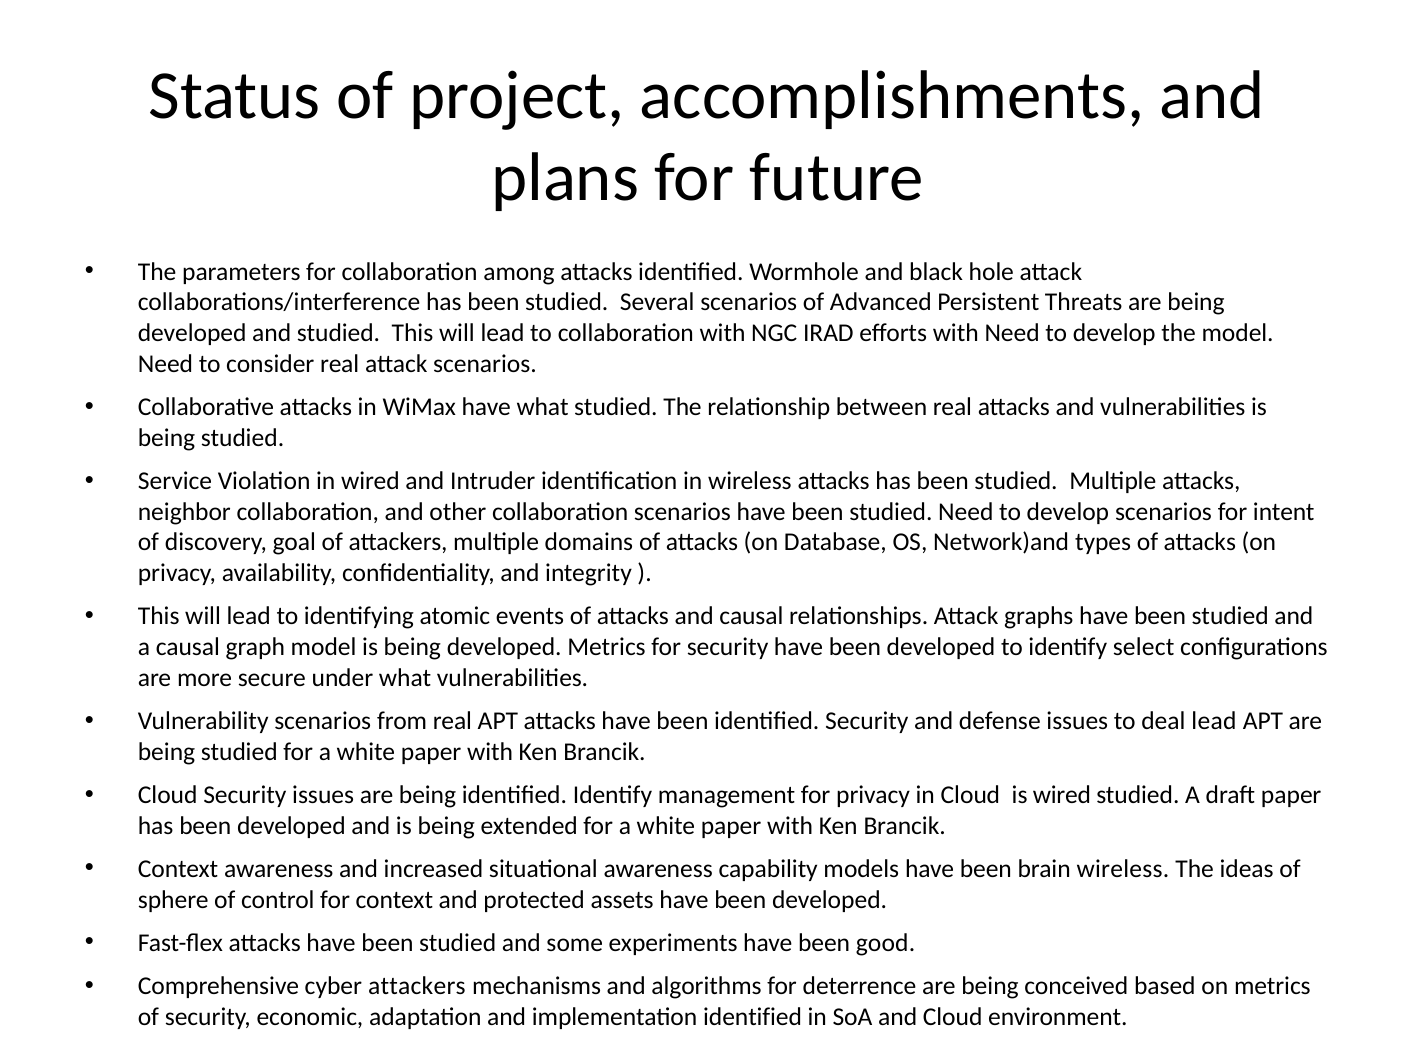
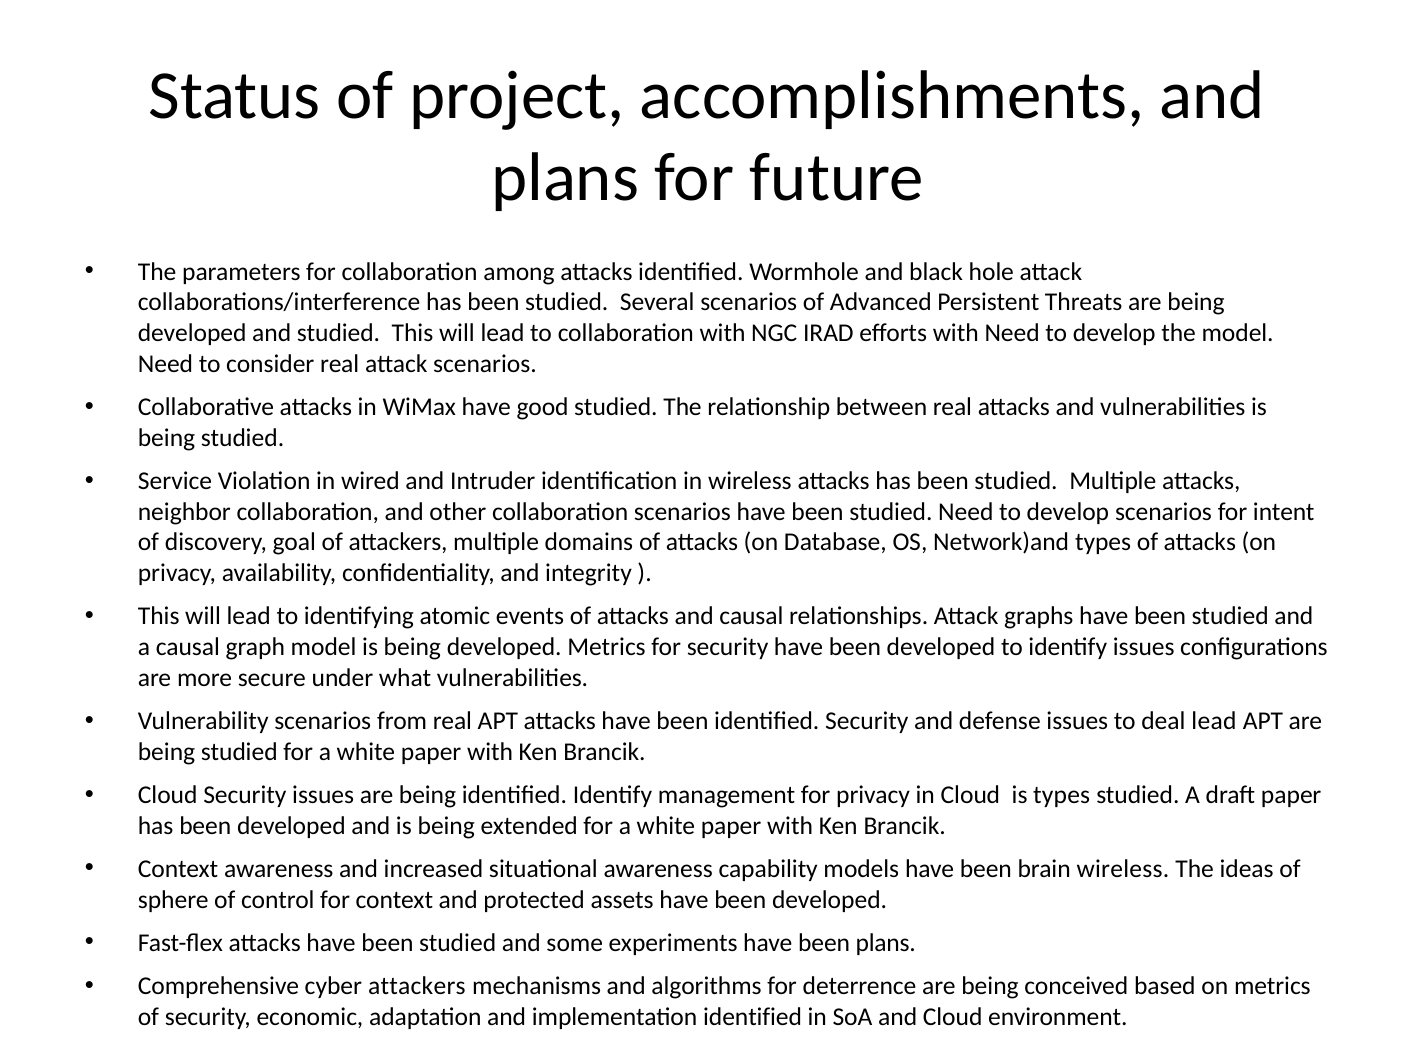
have what: what -> good (543, 407)
identify select: select -> issues (1144, 647)
is wired: wired -> types (1062, 795)
been good: good -> plans (886, 943)
